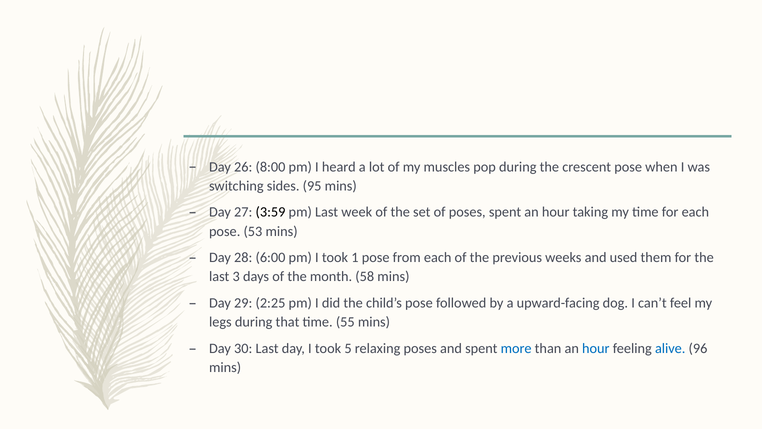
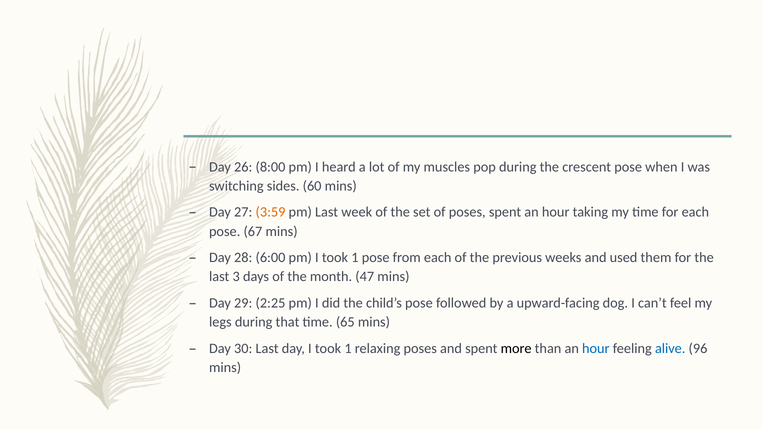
95: 95 -> 60 (312, 186)
3:59 colour: black -> orange (270, 212)
53: 53 -> 67 (253, 231)
58: 58 -> 47 (365, 277)
55: 55 -> 65 (345, 322)
day I took 5: 5 -> 1 (348, 348)
more colour: blue -> black (516, 348)
